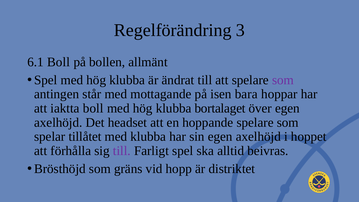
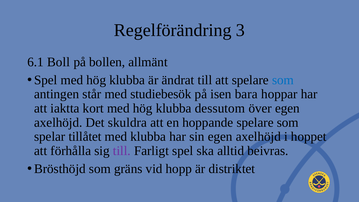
som colour: purple -> blue (283, 80)
mottagande: mottagande -> studiebesök (161, 94)
iaktta boll: boll -> kort (93, 108)
bortalaget: bortalaget -> dessutom (220, 108)
headset: headset -> skuldra (127, 122)
